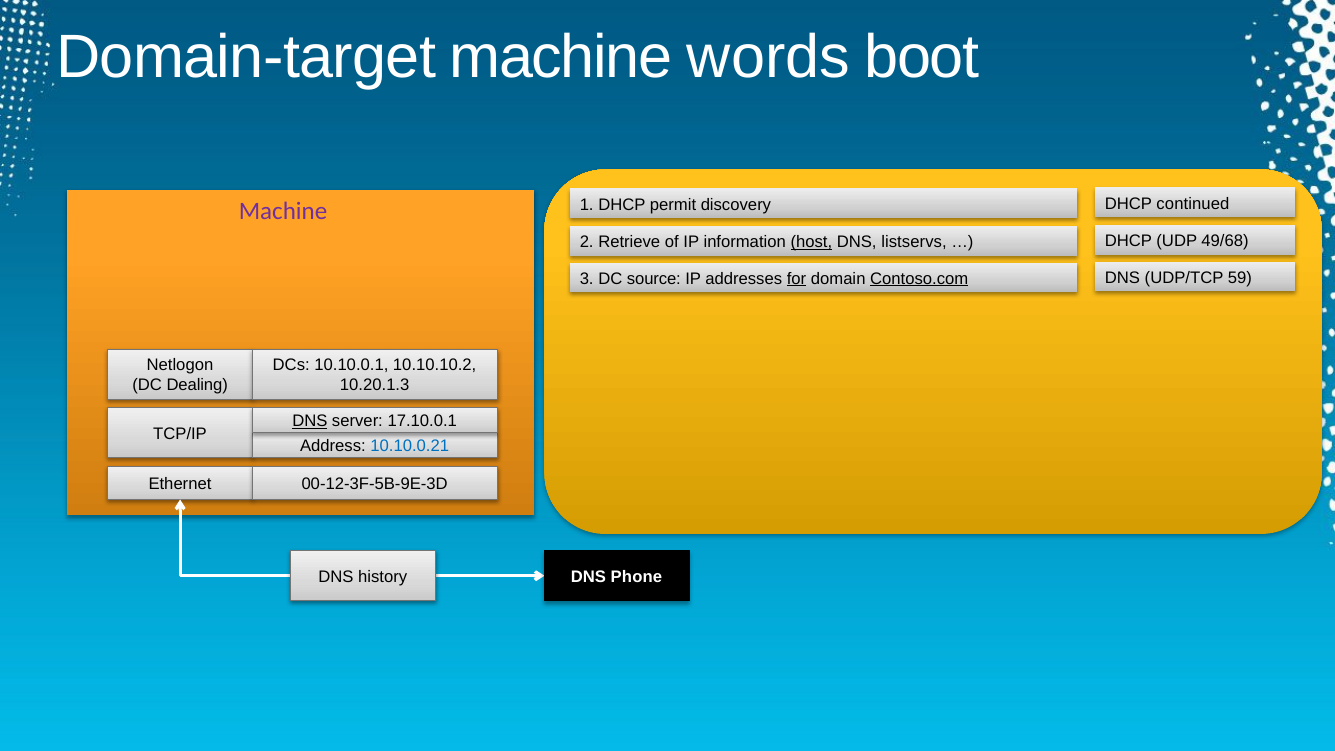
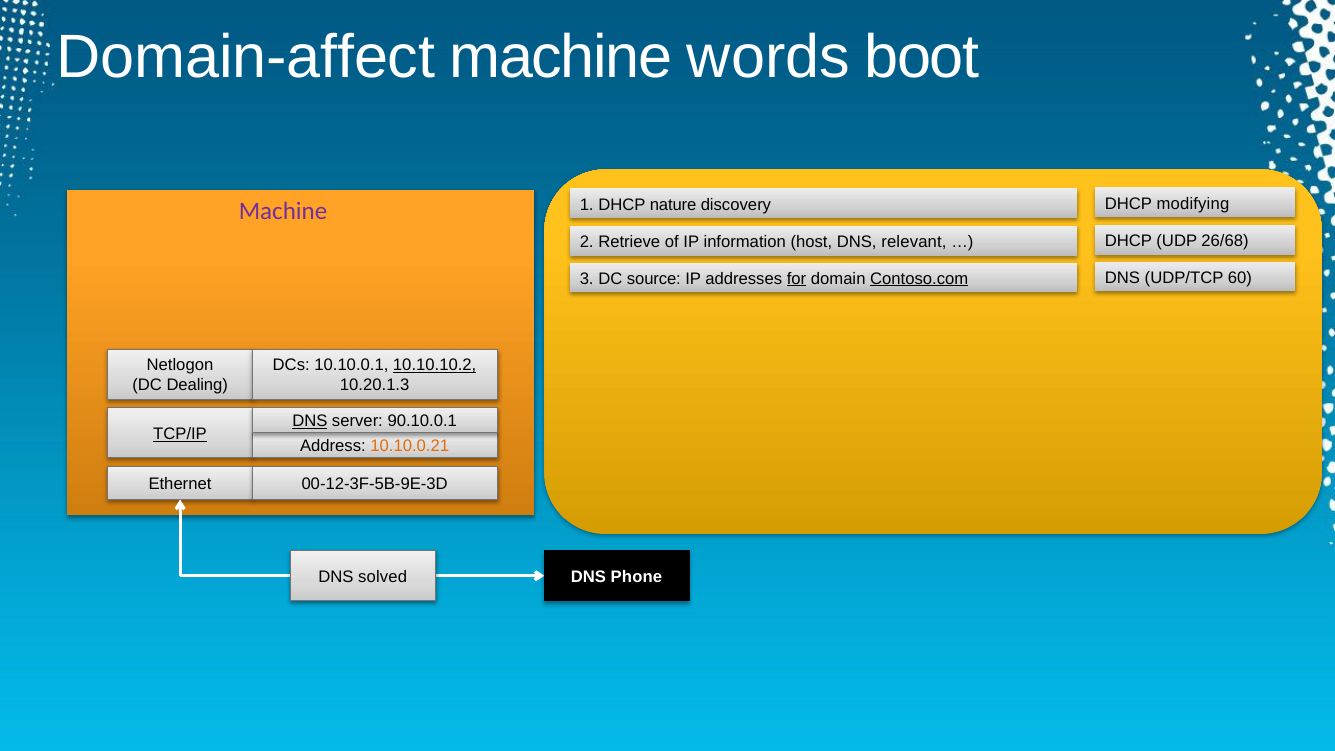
Domain-target: Domain-target -> Domain-affect (246, 58)
continued: continued -> modifying (1193, 204)
permit: permit -> nature (673, 205)
49/68: 49/68 -> 26/68 (1225, 241)
host underline: present -> none (811, 242)
listservs: listservs -> relevant (914, 242)
59: 59 -> 60 (1240, 278)
10.10.10.2 underline: none -> present (435, 366)
17.10.0.1: 17.10.0.1 -> 90.10.0.1 (422, 421)
TCP/IP underline: none -> present (180, 434)
10.10.0.21 colour: blue -> orange (410, 446)
history: history -> solved (383, 577)
